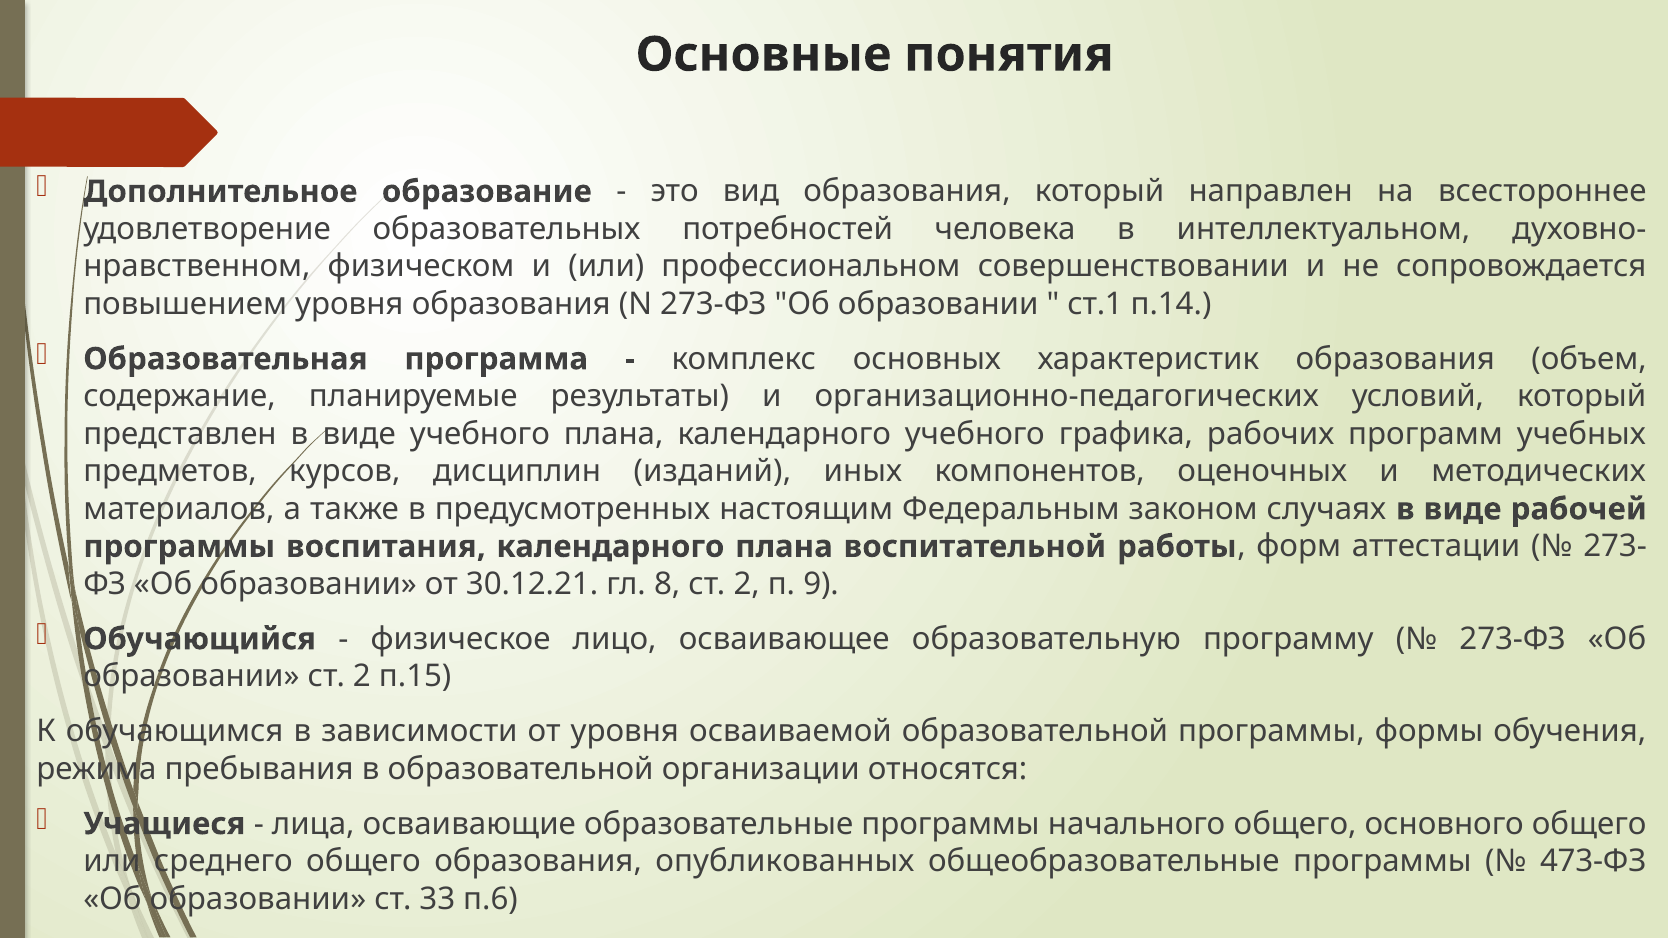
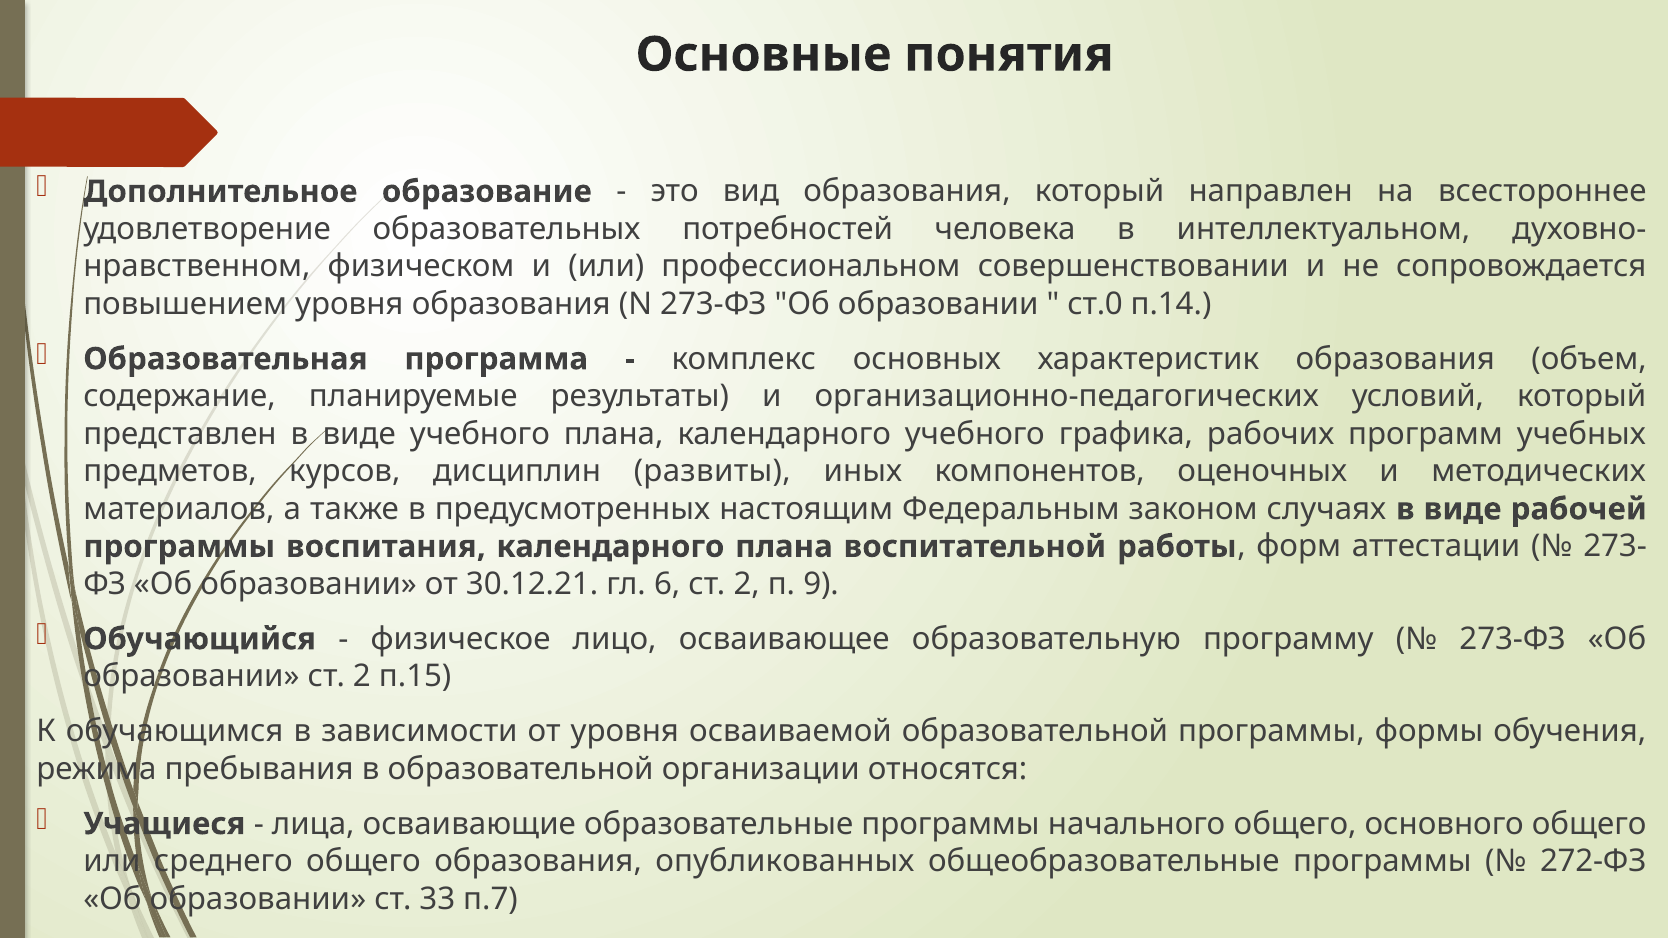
ст.1: ст.1 -> ст.0 (1095, 304)
изданий: изданий -> развиты (712, 472)
8: 8 -> 6 (667, 584)
473-ФЗ: 473-ФЗ -> 272-ФЗ (1593, 862)
п.6: п.6 -> п.7 (491, 899)
